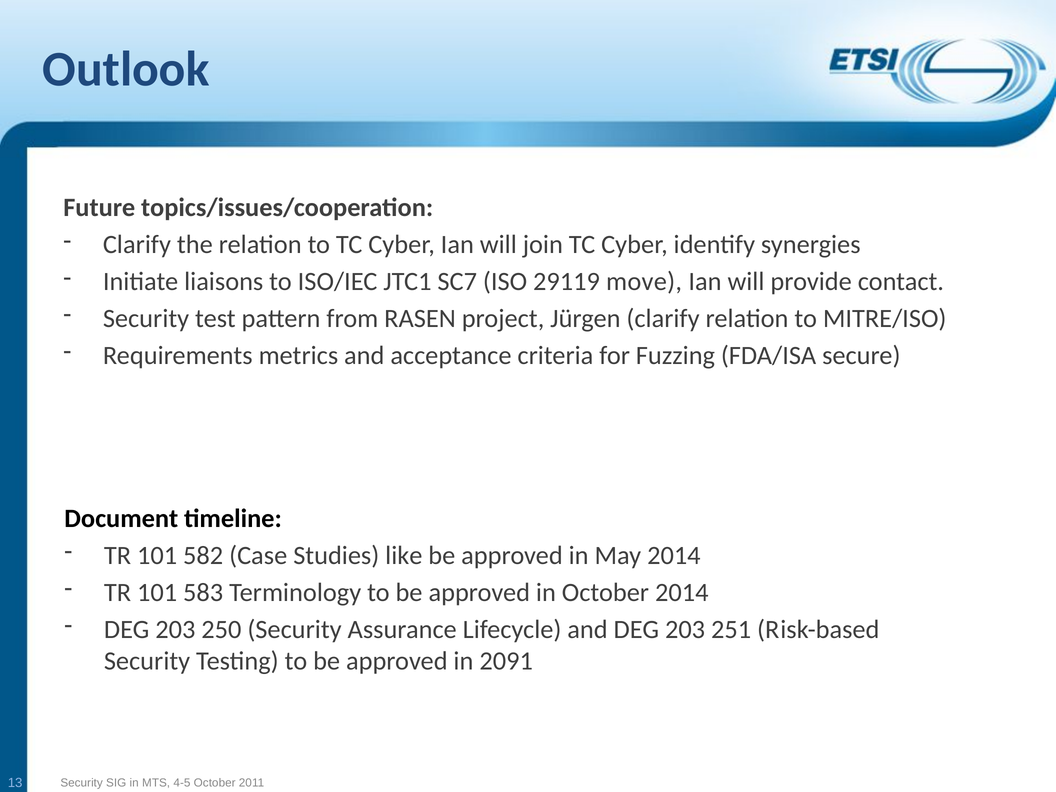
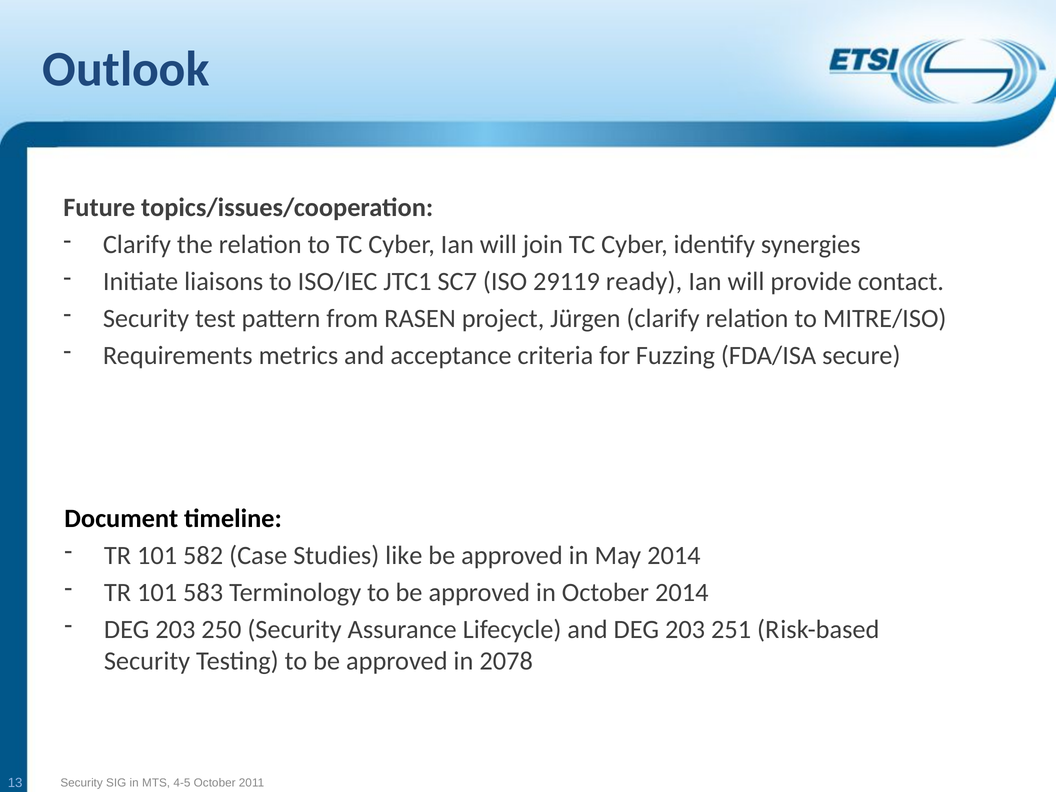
move: move -> ready (644, 282)
2091: 2091 -> 2078 (506, 661)
